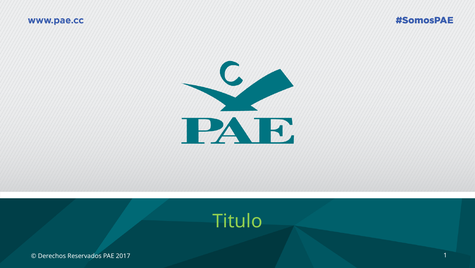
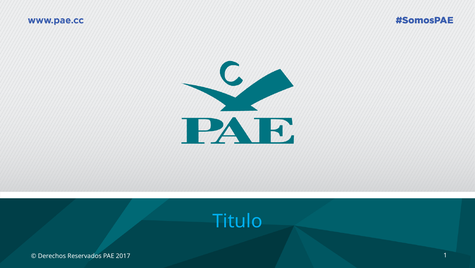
Titulo colour: light green -> light blue (237, 221)
